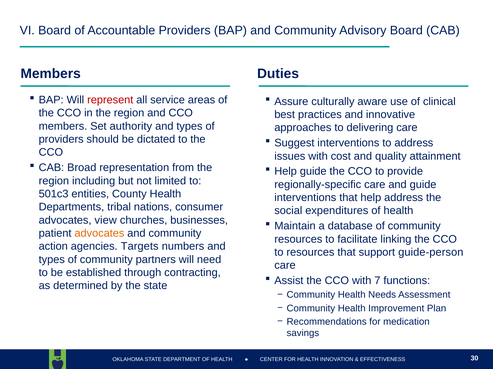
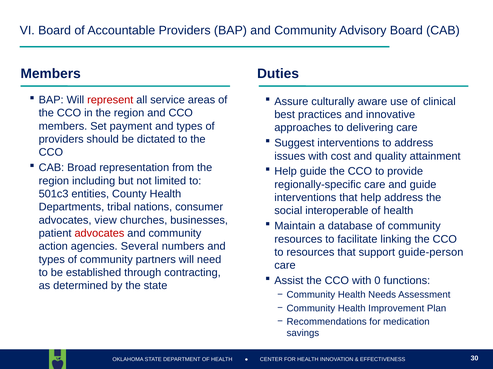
authority: authority -> payment (131, 126)
expenditures: expenditures -> interoperable (337, 211)
advocates colour: orange -> red (99, 234)
Targets: Targets -> Several (140, 247)
7: 7 -> 0 (377, 281)
